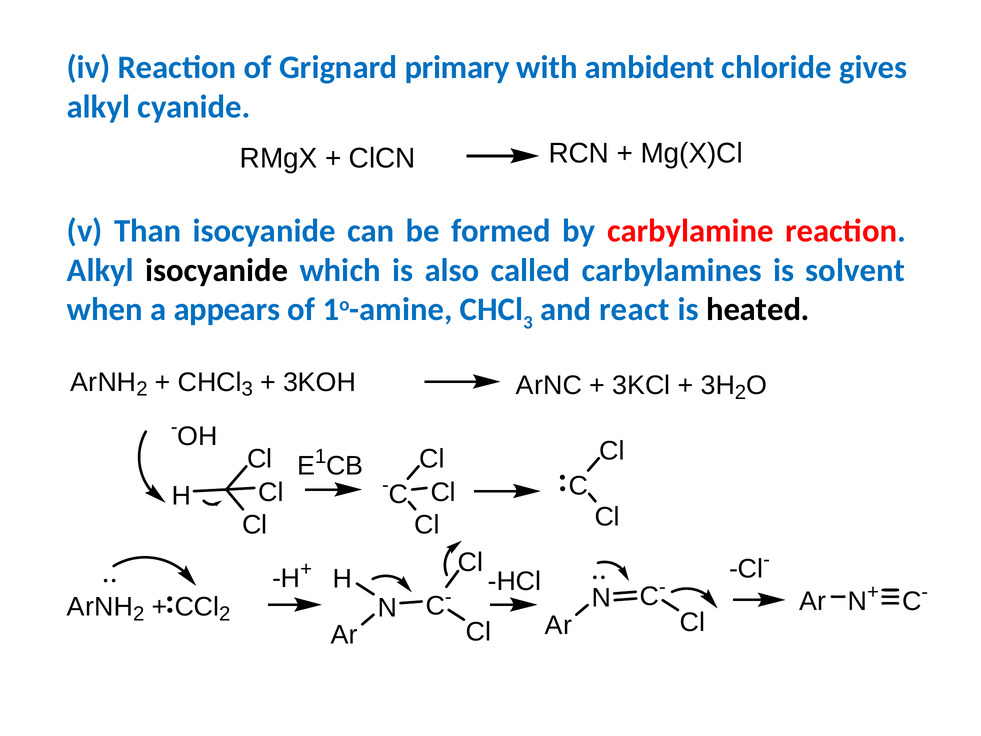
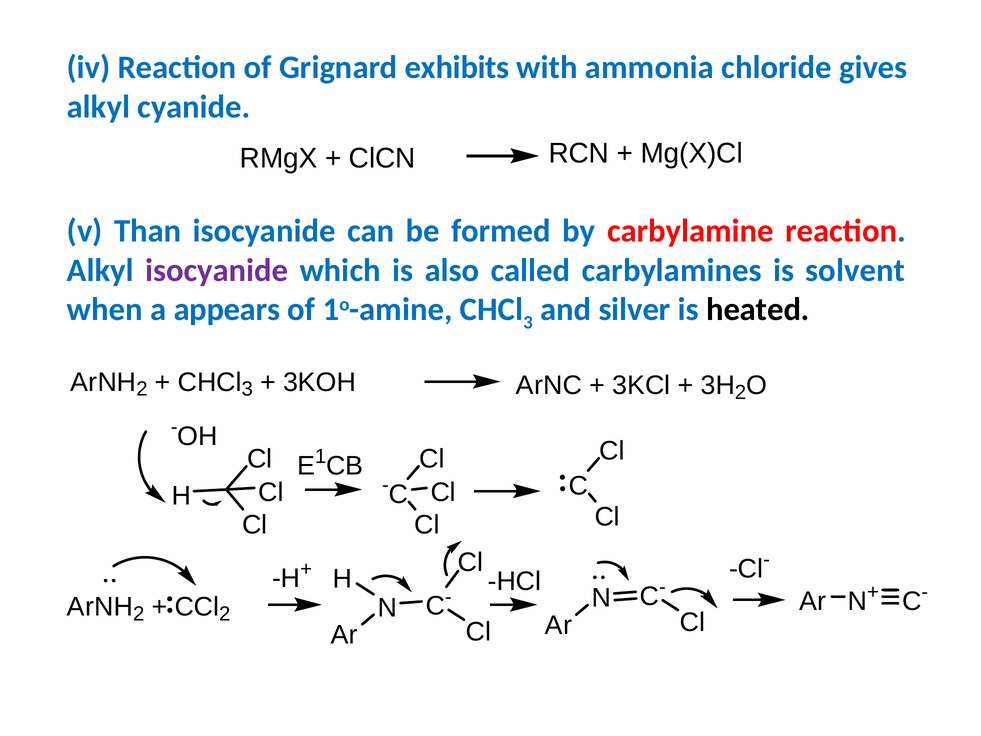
primary: primary -> exhibits (457, 68)
ambident: ambident -> ammonia (650, 68)
isocyanide colour: black -> purple (217, 270)
react: react -> silver (635, 310)
